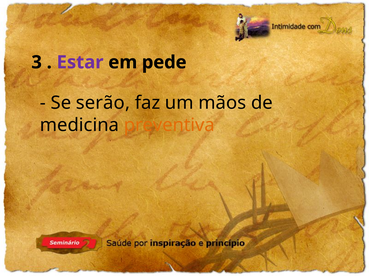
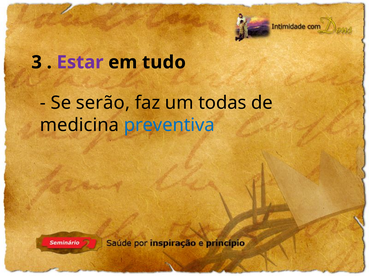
pede: pede -> tudo (164, 62)
mãos: mãos -> todas (222, 103)
preventiva colour: orange -> blue (169, 125)
